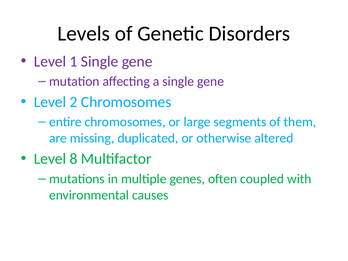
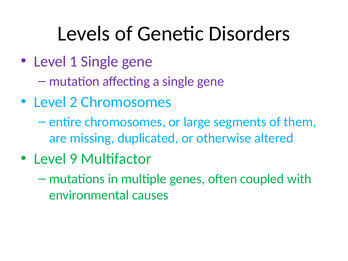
8: 8 -> 9 (74, 159)
